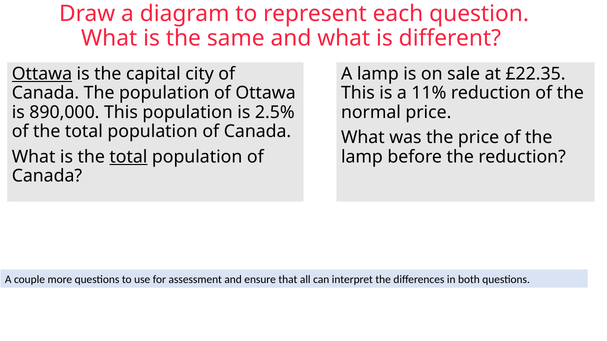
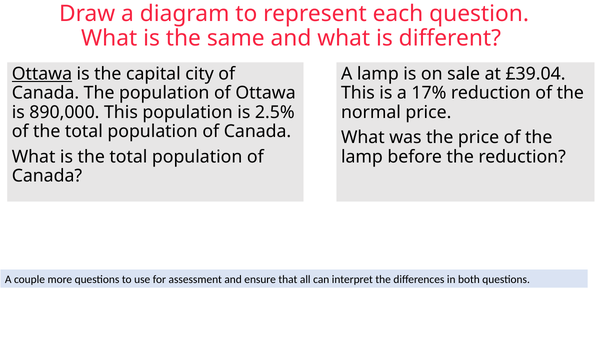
£22.35: £22.35 -> £39.04 (536, 74)
11%: 11% -> 17% (429, 93)
total underline: present -> none (128, 157)
